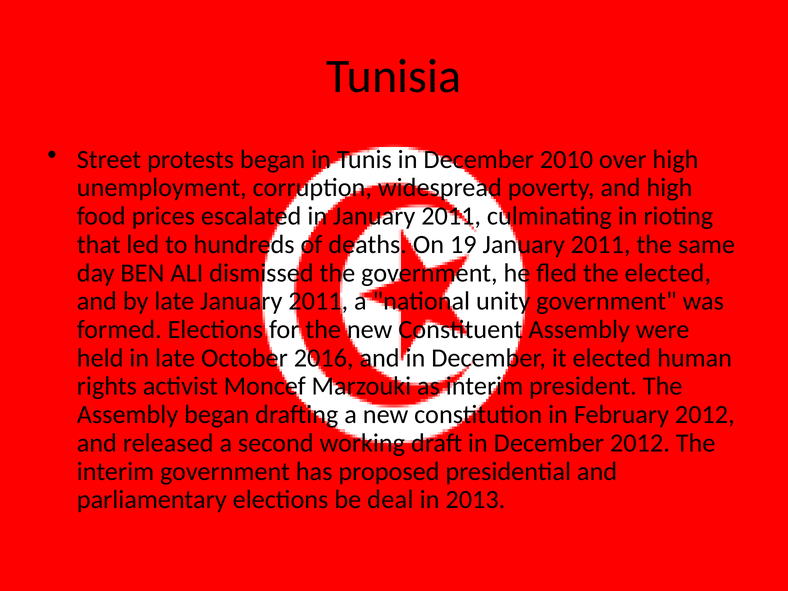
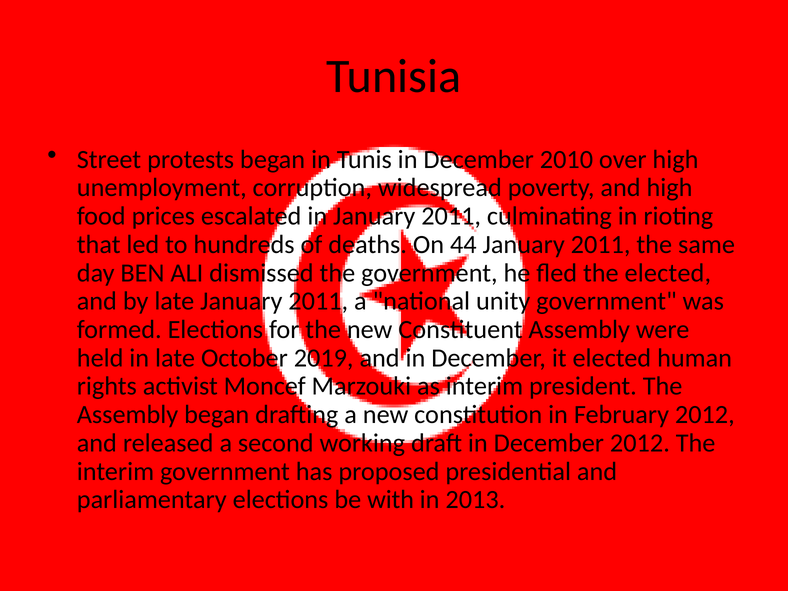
19: 19 -> 44 (463, 245)
2016: 2016 -> 2019 (324, 358)
deal: deal -> with (391, 500)
